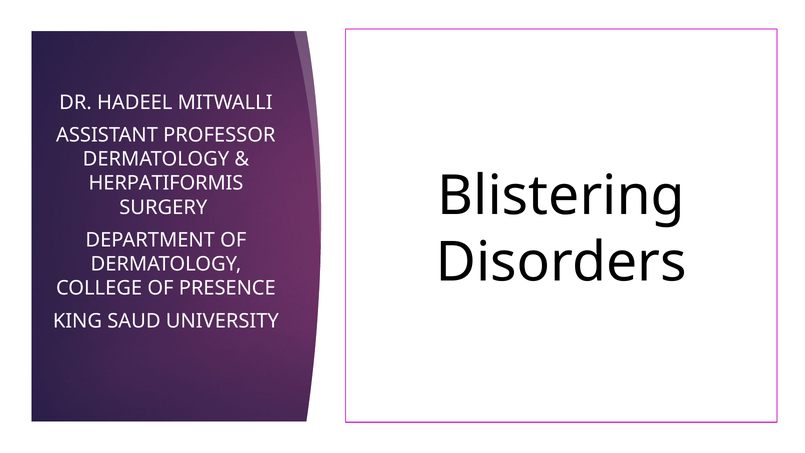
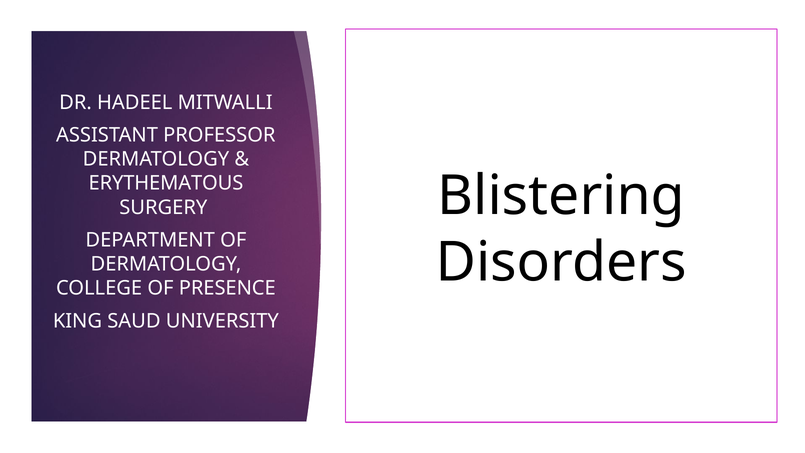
HERPATIFORMIS: HERPATIFORMIS -> ERYTHEMATOUS (166, 183)
